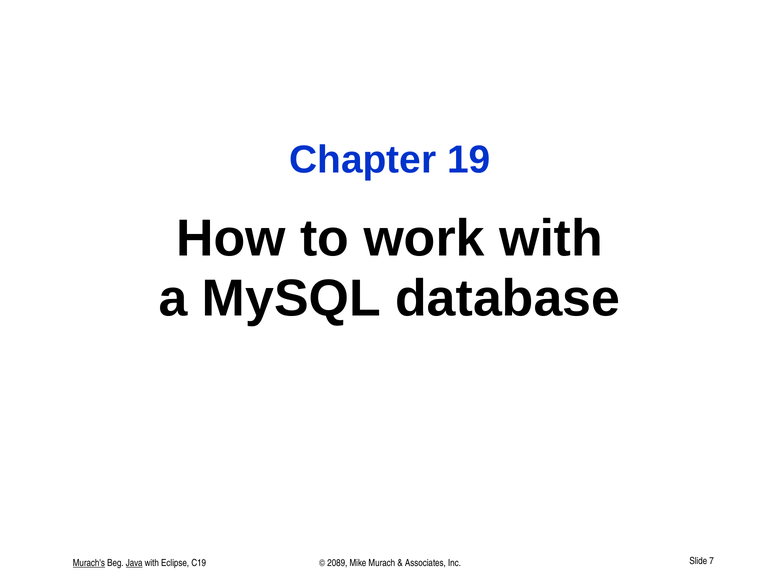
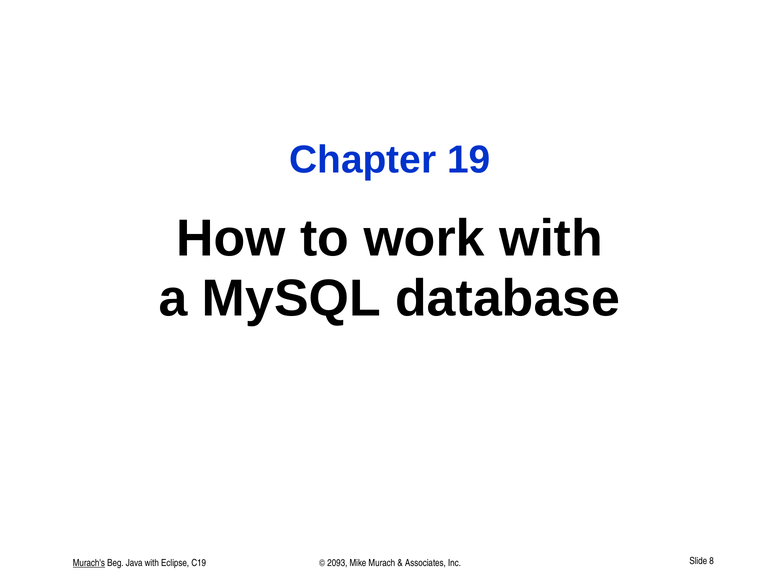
Java underline: present -> none (134, 563)
2089: 2089 -> 2093 (337, 563)
7: 7 -> 8 (712, 561)
